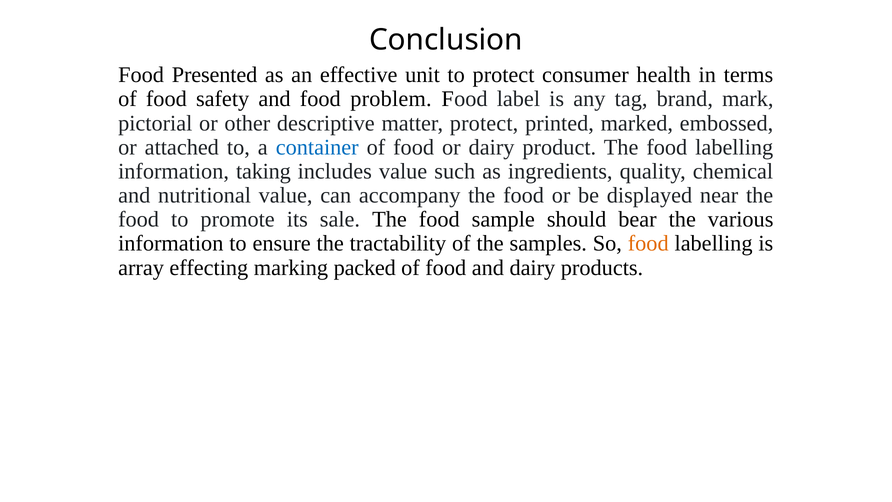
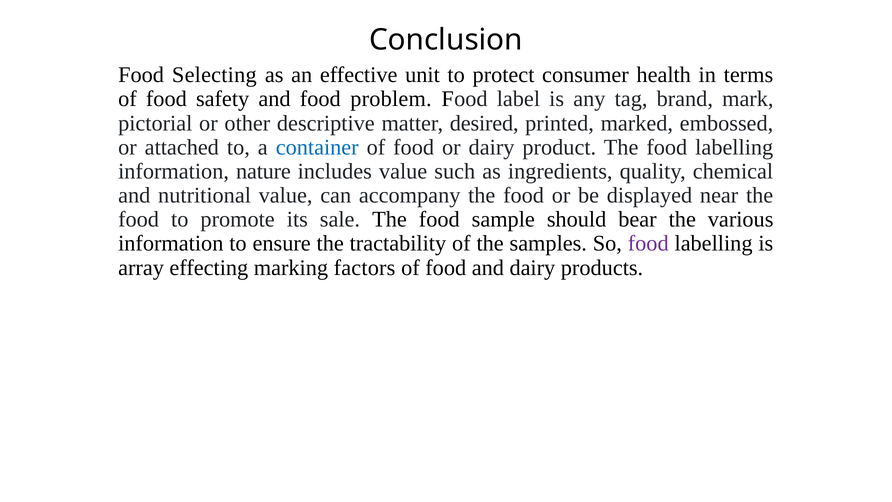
Presented: Presented -> Selecting (214, 75)
matter protect: protect -> desired (484, 123)
taking: taking -> nature (263, 171)
food colour: orange -> purple (648, 243)
packed: packed -> factors (365, 268)
